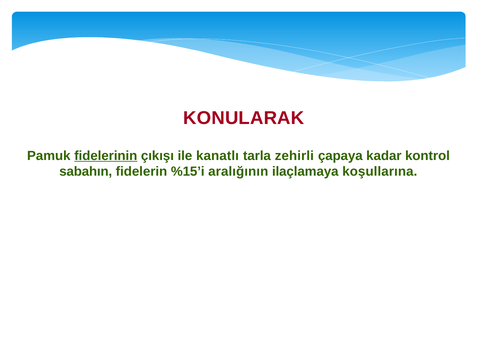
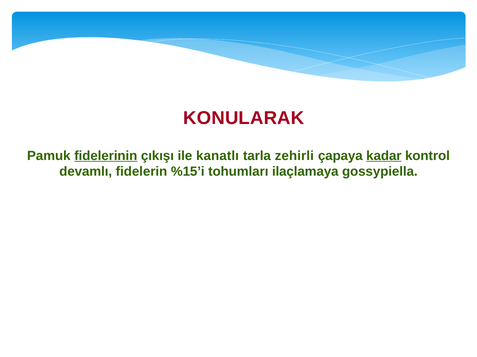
kadar underline: none -> present (384, 156)
sabahın: sabahın -> devamlı (86, 172)
aralığının: aralığının -> tohumları (238, 172)
koşullarına: koşullarına -> gossypiella (380, 172)
